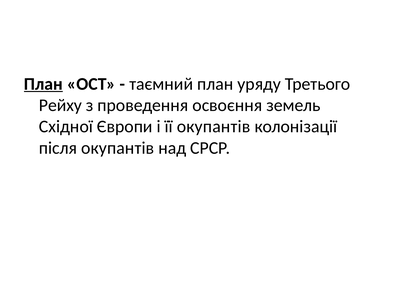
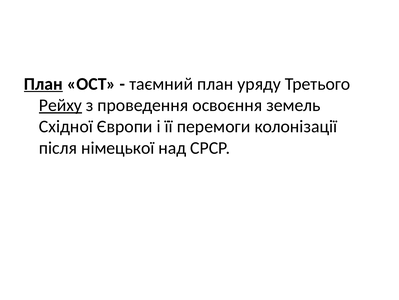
Рейху underline: none -> present (60, 105)
її окупантів: окупантів -> перемоги (214, 126)
після окупантів: окупантів -> німецької (118, 148)
